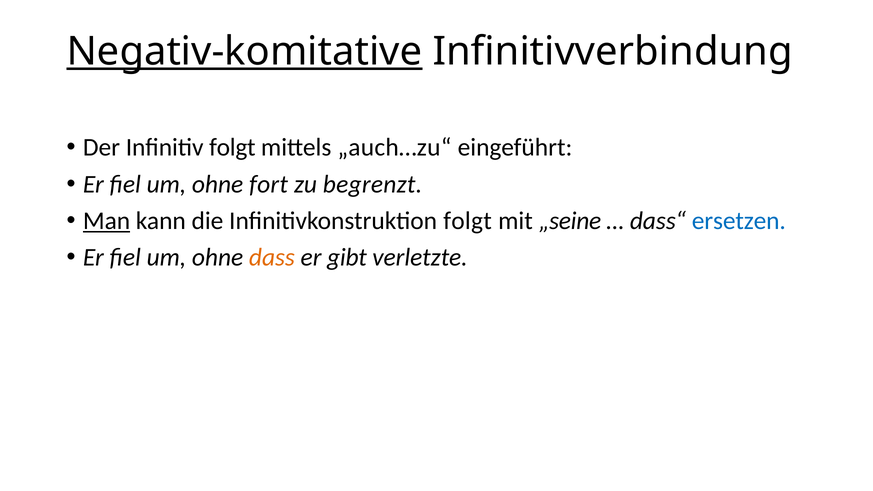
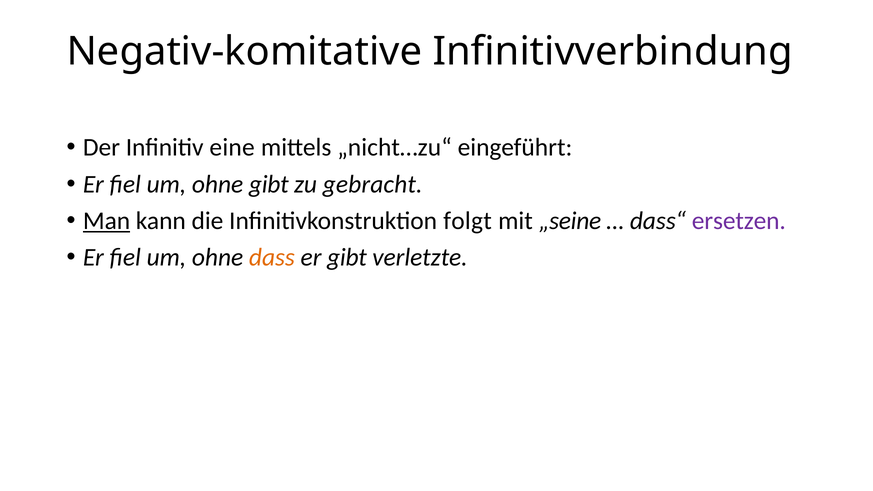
Negativ-komitative underline: present -> none (244, 52)
Infinitiv folgt: folgt -> eine (232, 148)
„auch…zu“: „auch…zu“ -> „nicht…zu“ (395, 148)
ohne fort: fort -> gibt (269, 184)
begrenzt: begrenzt -> gebracht (373, 184)
ersetzen colour: blue -> purple (739, 221)
